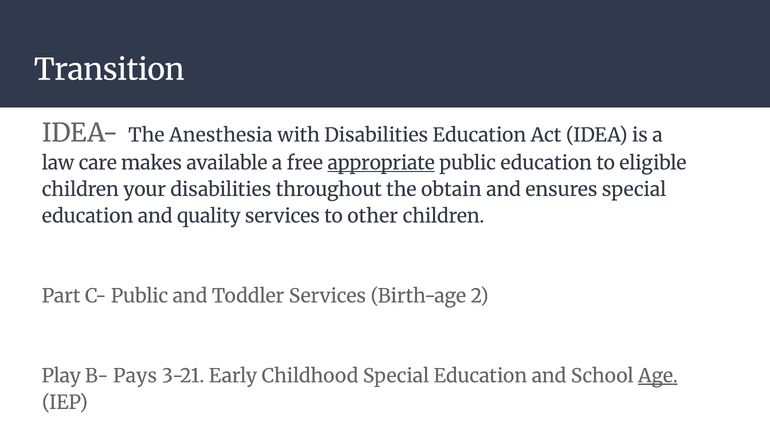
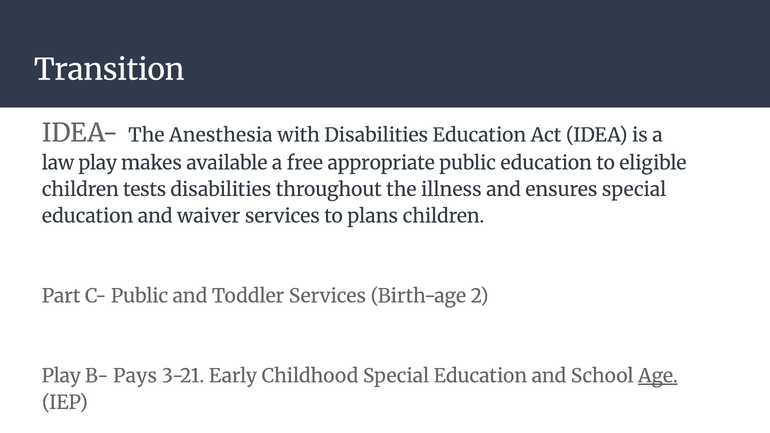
law care: care -> play (98, 163)
appropriate underline: present -> none (381, 163)
your: your -> tests (145, 190)
obtain: obtain -> illness (451, 190)
quality: quality -> waiver (209, 216)
other: other -> plans (373, 216)
